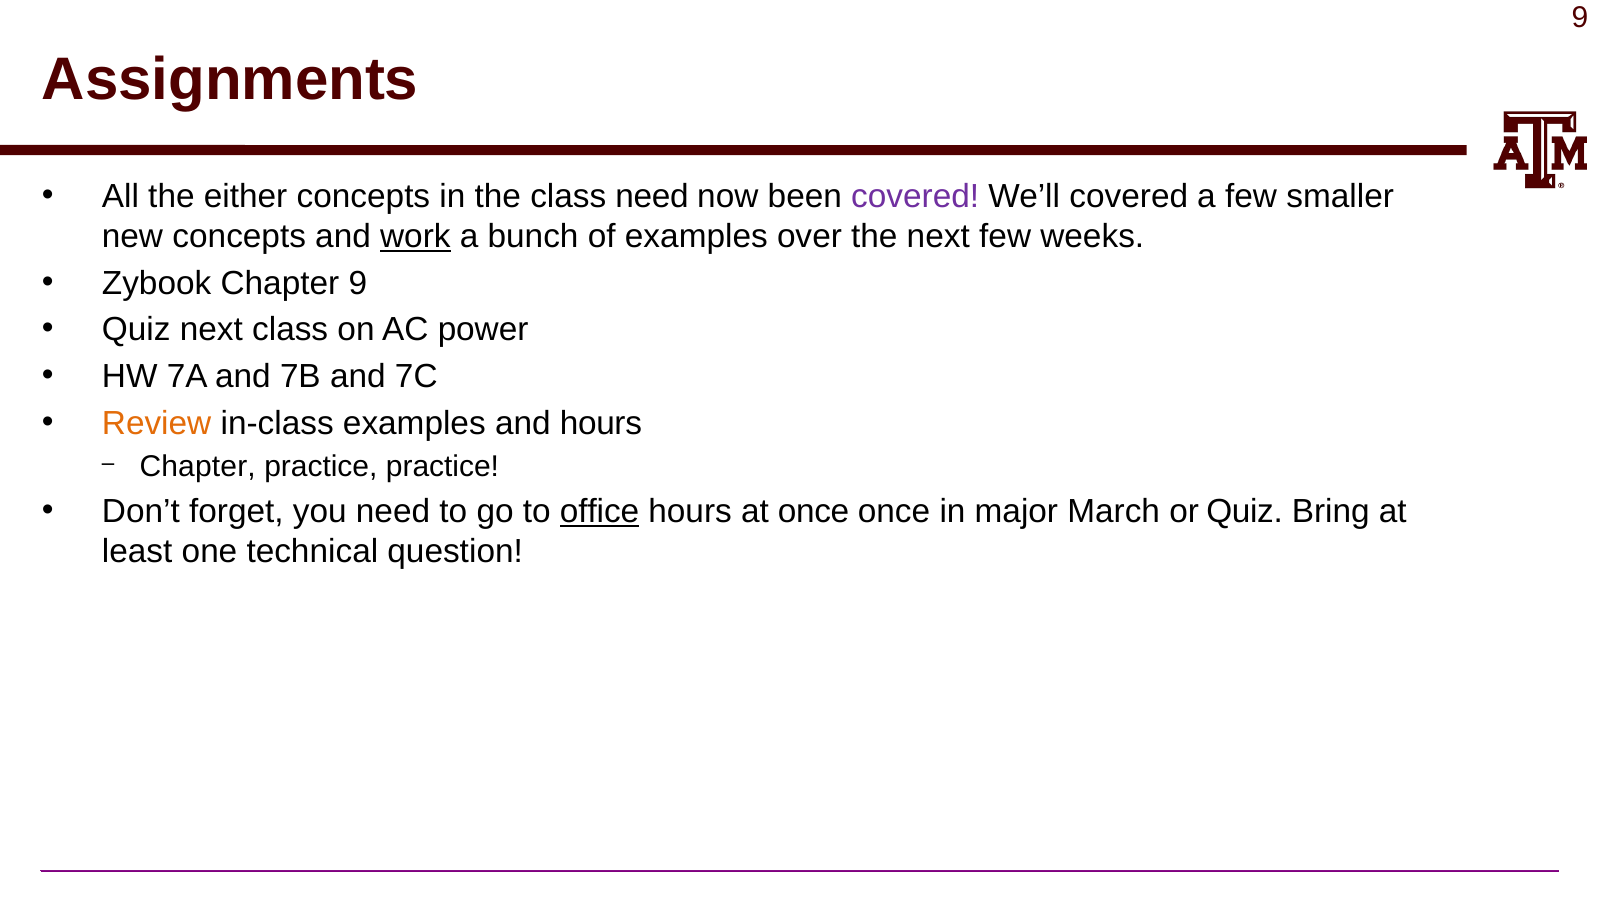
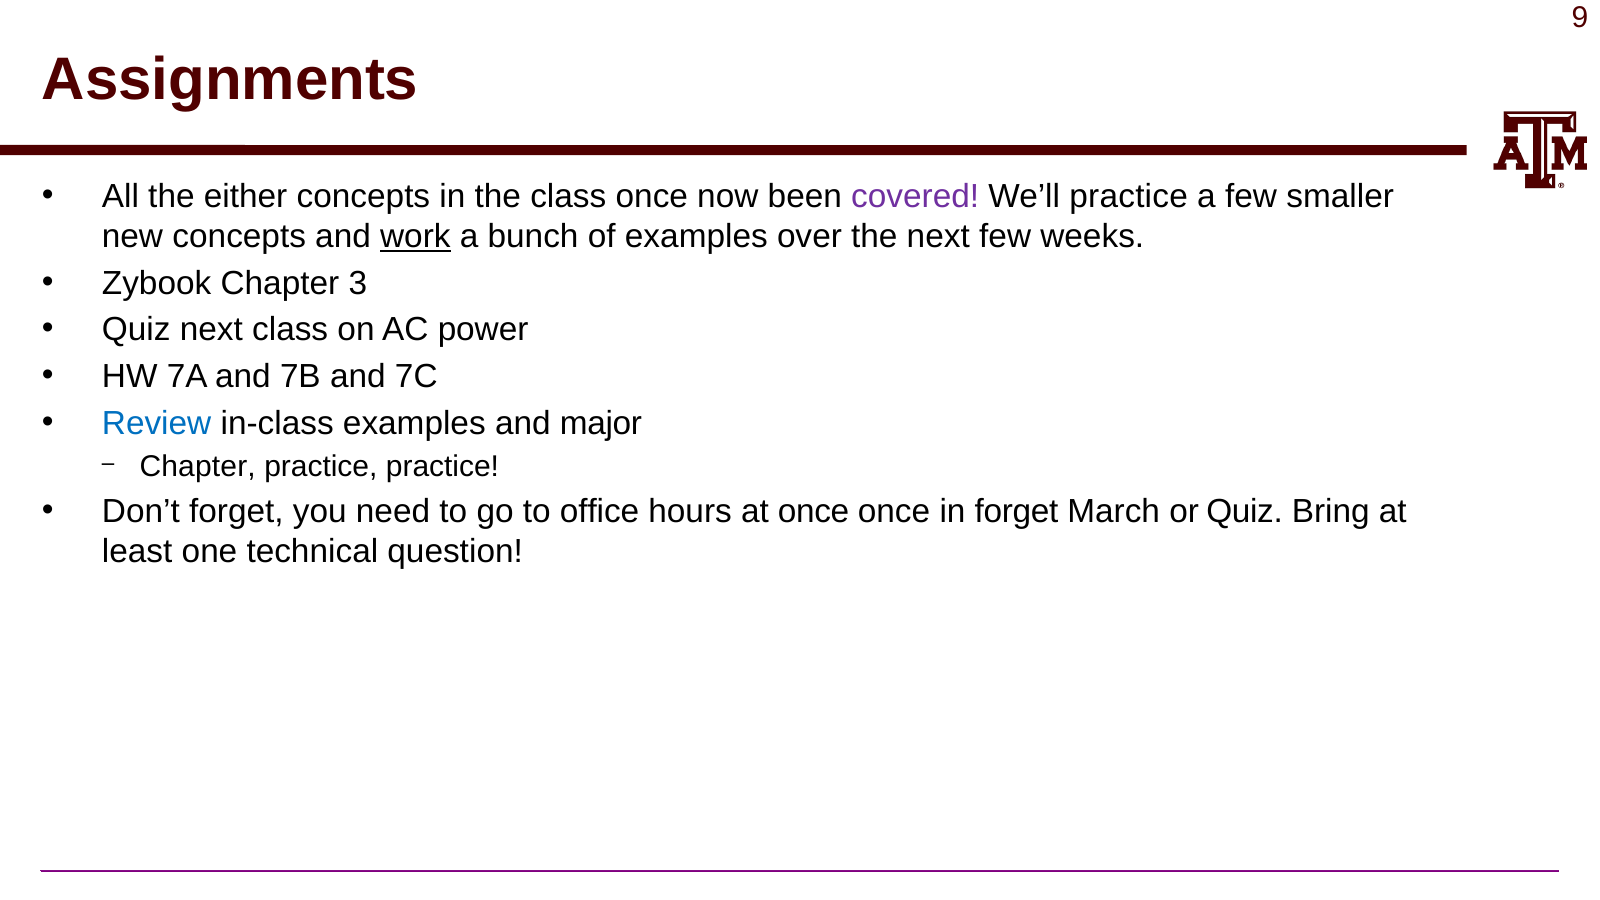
class need: need -> once (652, 196)
We’ll covered: covered -> practice (1129, 196)
Chapter 9: 9 -> 3 (358, 283)
Review colour: orange -> blue (157, 423)
and hours: hours -> major (601, 423)
office underline: present -> none (600, 512)
in major: major -> forget (1017, 512)
